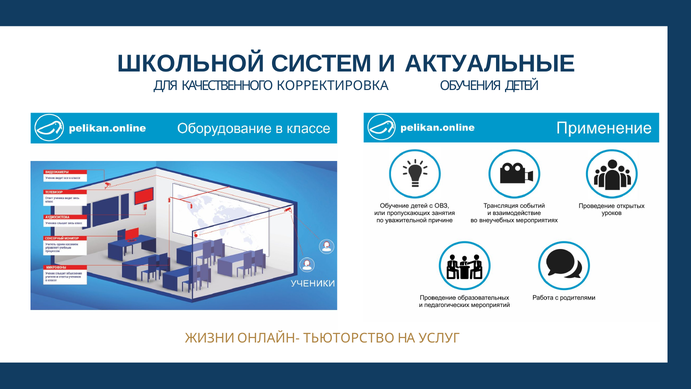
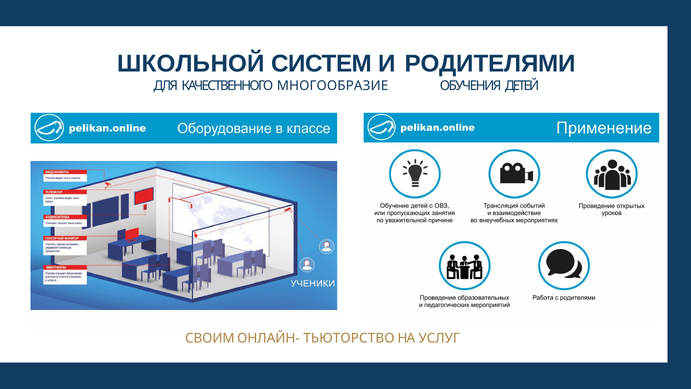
АКТУАЛЬНЫЕ: АКТУАЛЬНЫЕ -> РОДИТЕЛЯМИ (490, 64)
КОРРЕКТИРОВКА: КОРРЕКТИРОВКА -> МНОГООБРАЗИЕ (333, 86)
ЖИЗНИ: ЖИЗНИ -> СВОИМ (210, 338)
